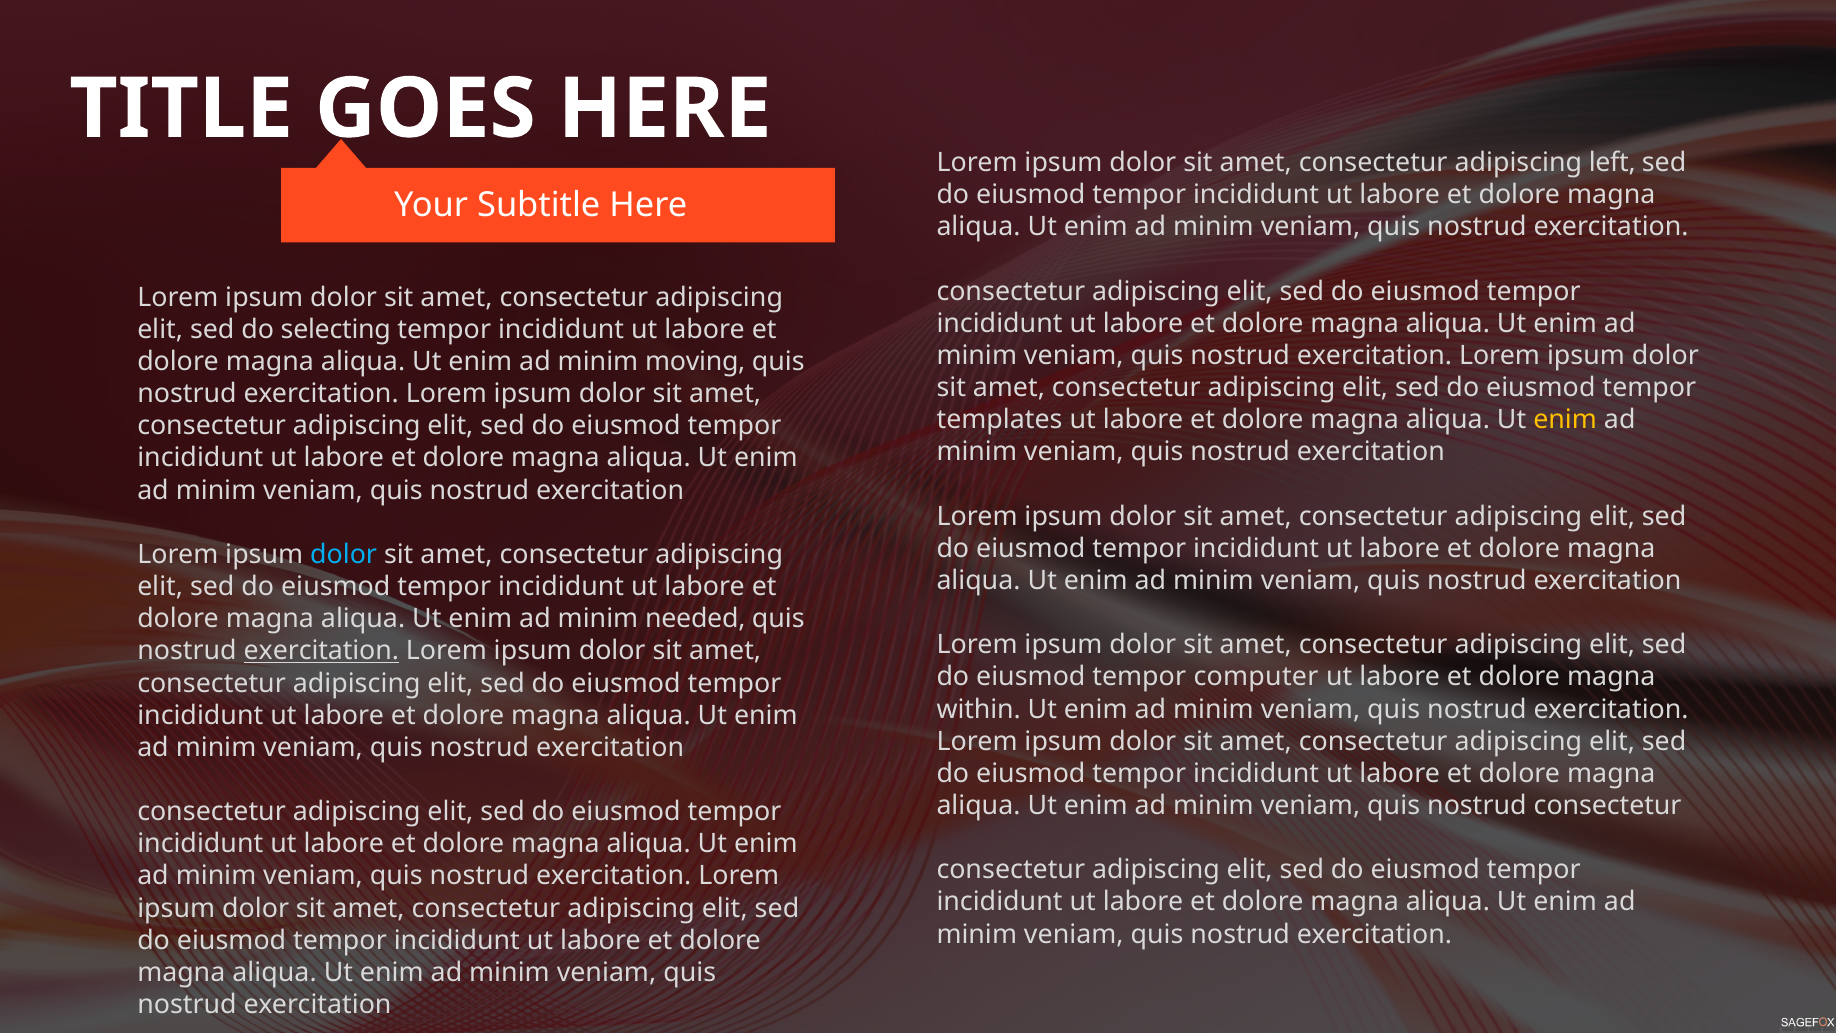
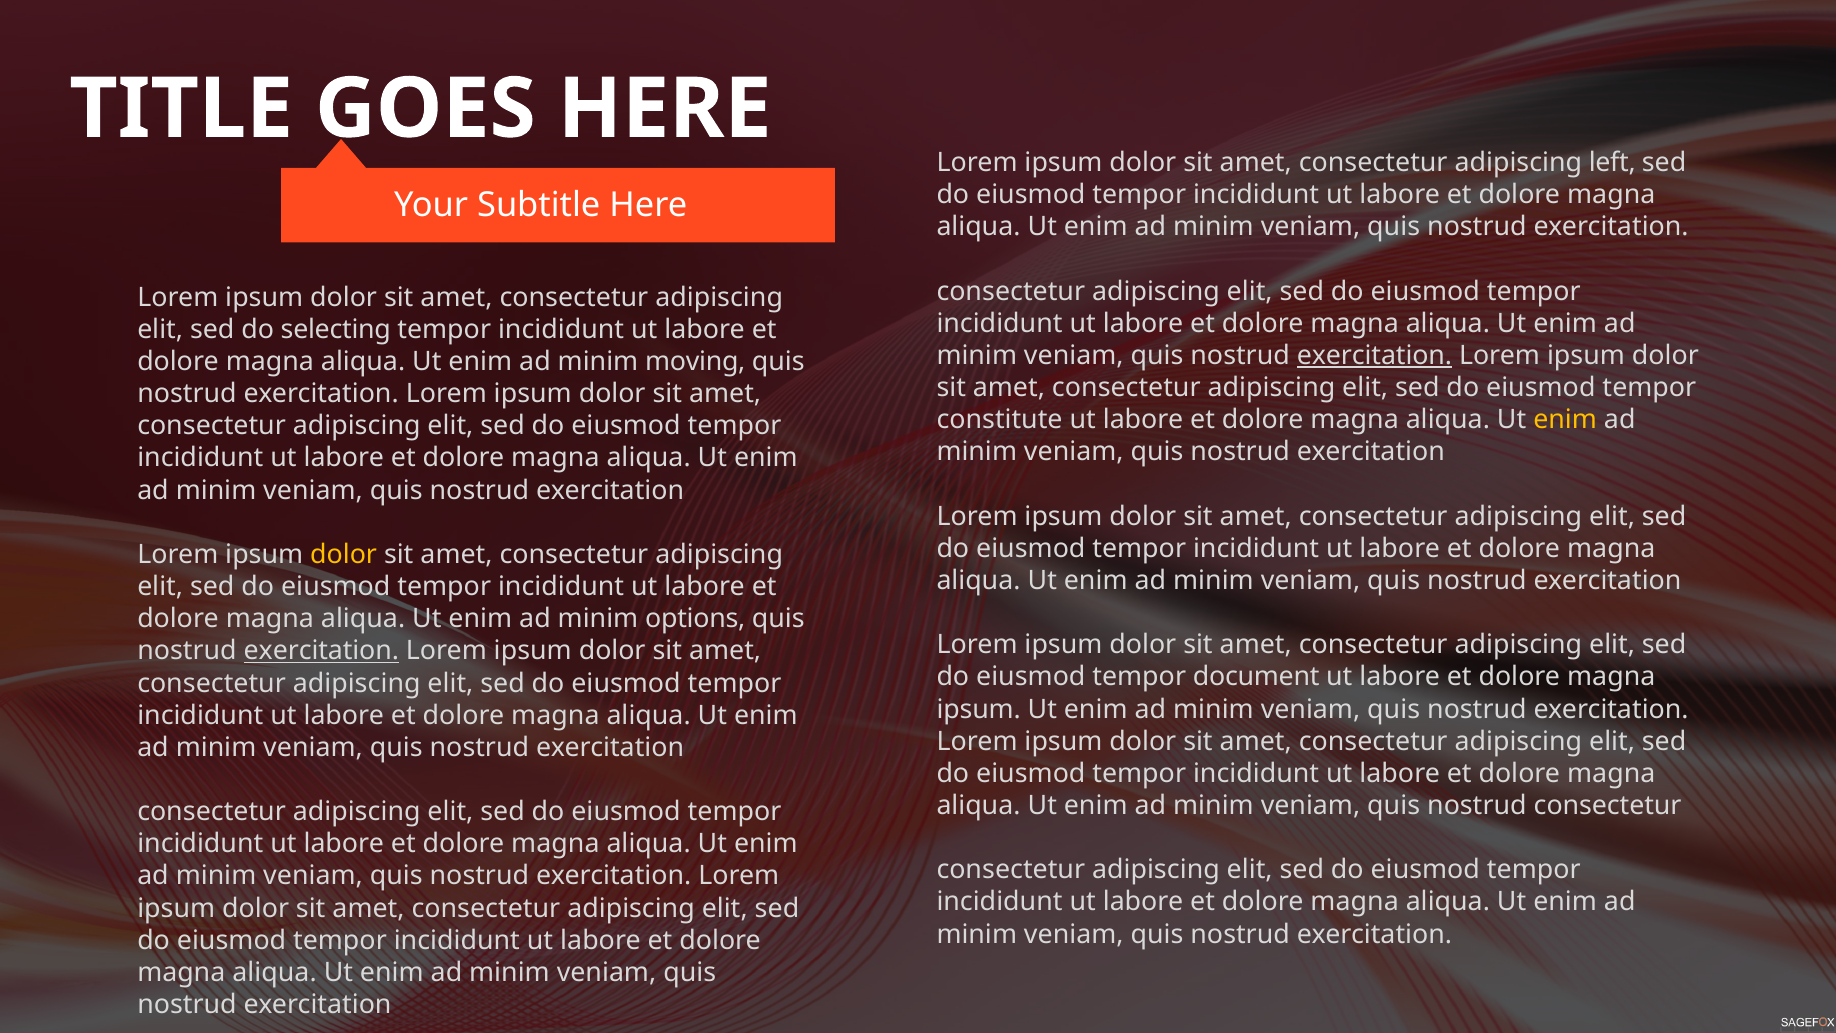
exercitation underline: none -> present (1374, 355)
templates: templates -> constitute (1000, 420)
dolor colour: light blue -> yellow (344, 554)
needed: needed -> options (695, 619)
computer: computer -> document (1256, 677)
within: within -> ipsum (979, 709)
